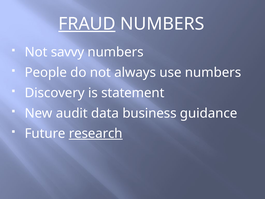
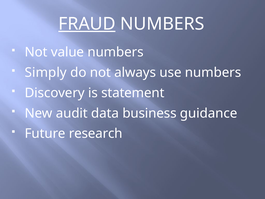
savvy: savvy -> value (68, 52)
People: People -> Simply (46, 72)
research underline: present -> none (96, 133)
